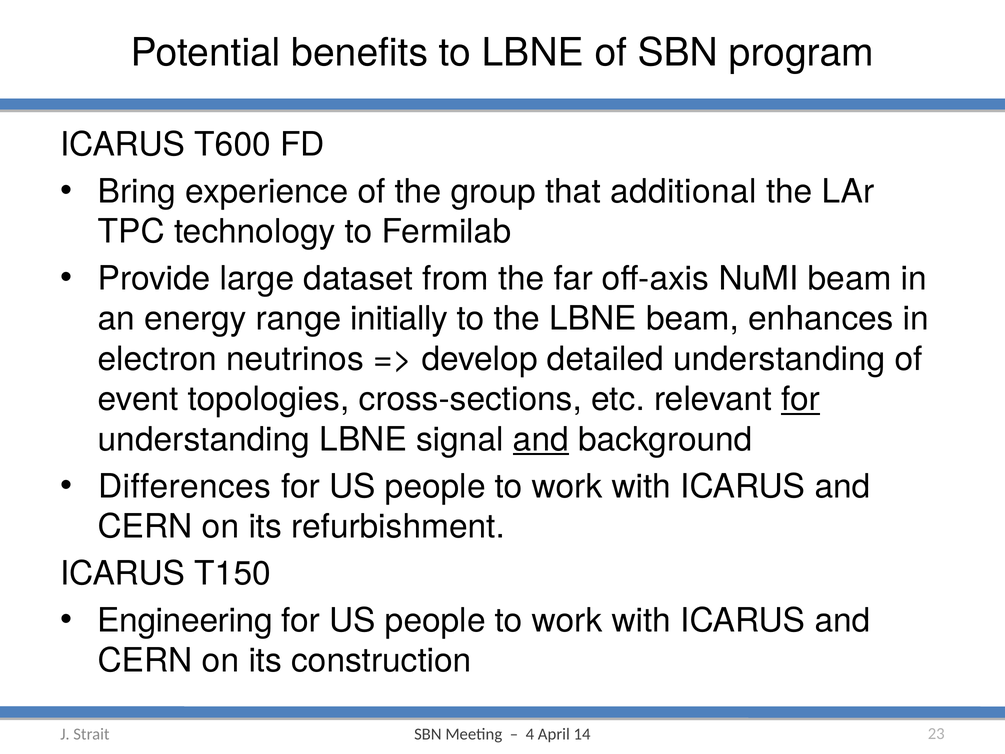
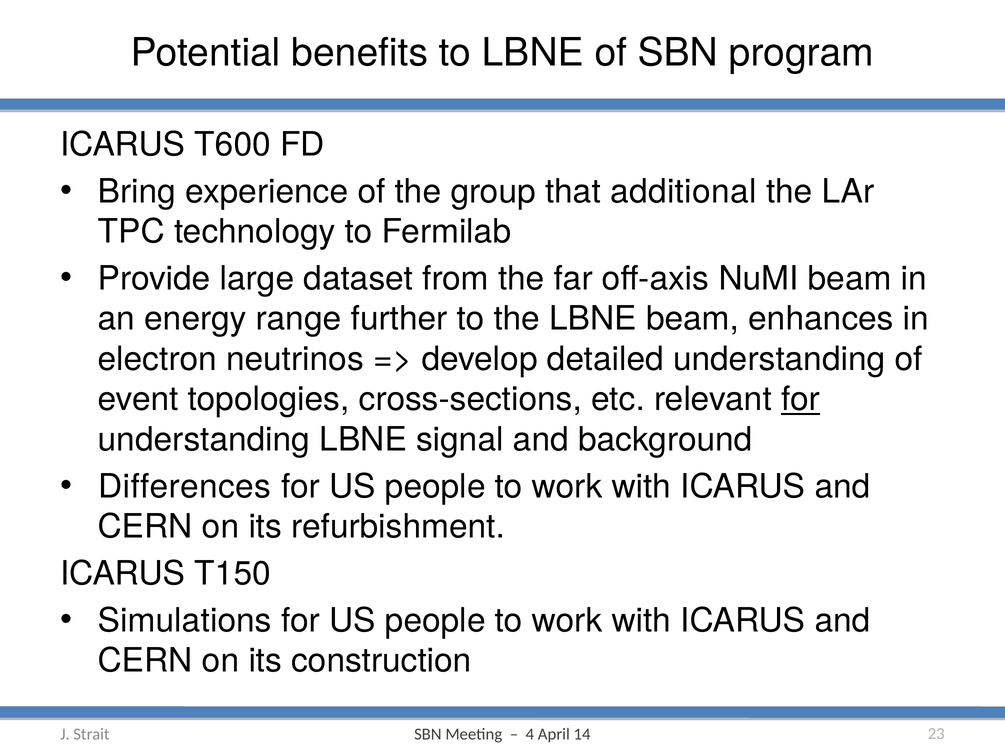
initially: initially -> further (399, 319)
and underline: present -> none (541, 439)
Engineering: Engineering -> Simulations (185, 620)
